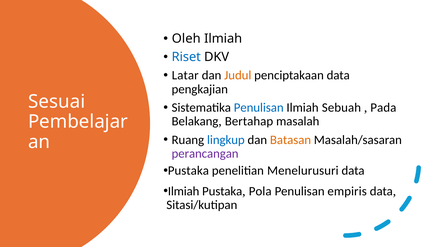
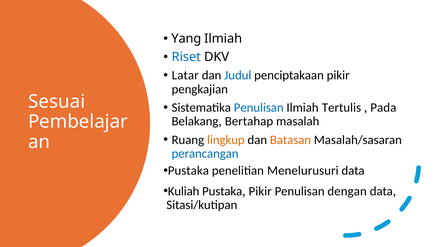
Oleh: Oleh -> Yang (186, 39)
Judul colour: orange -> blue (238, 75)
penciptakaan data: data -> pikir (338, 75)
Sebuah: Sebuah -> Tertulis (341, 108)
lingkup colour: blue -> orange (226, 140)
perancangan colour: purple -> blue (205, 154)
Ilmiah: Ilmiah -> Kuliah (184, 191)
Pustaka Pola: Pola -> Pikir (260, 191)
empiris: empiris -> dengan (347, 191)
